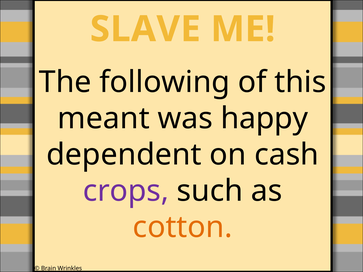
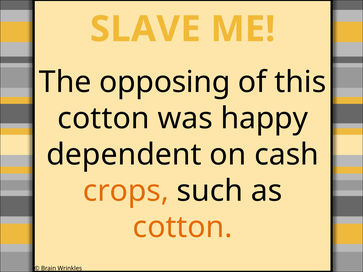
following: following -> opposing (165, 82)
meant: meant -> cotton (104, 118)
crops colour: purple -> orange (126, 191)
